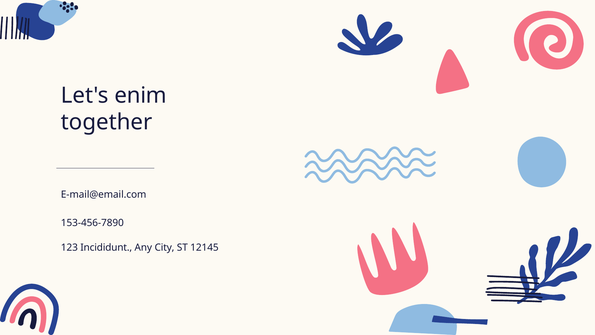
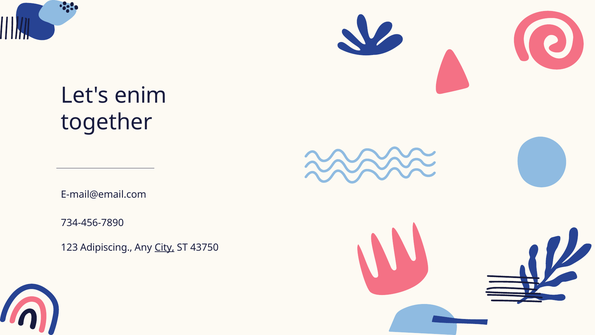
153-456-7890: 153-456-7890 -> 734-456-7890 (92, 223)
Incididunt: Incididunt -> Adipiscing (106, 247)
City underline: none -> present (165, 247)
12145: 12145 -> 43750 (204, 247)
